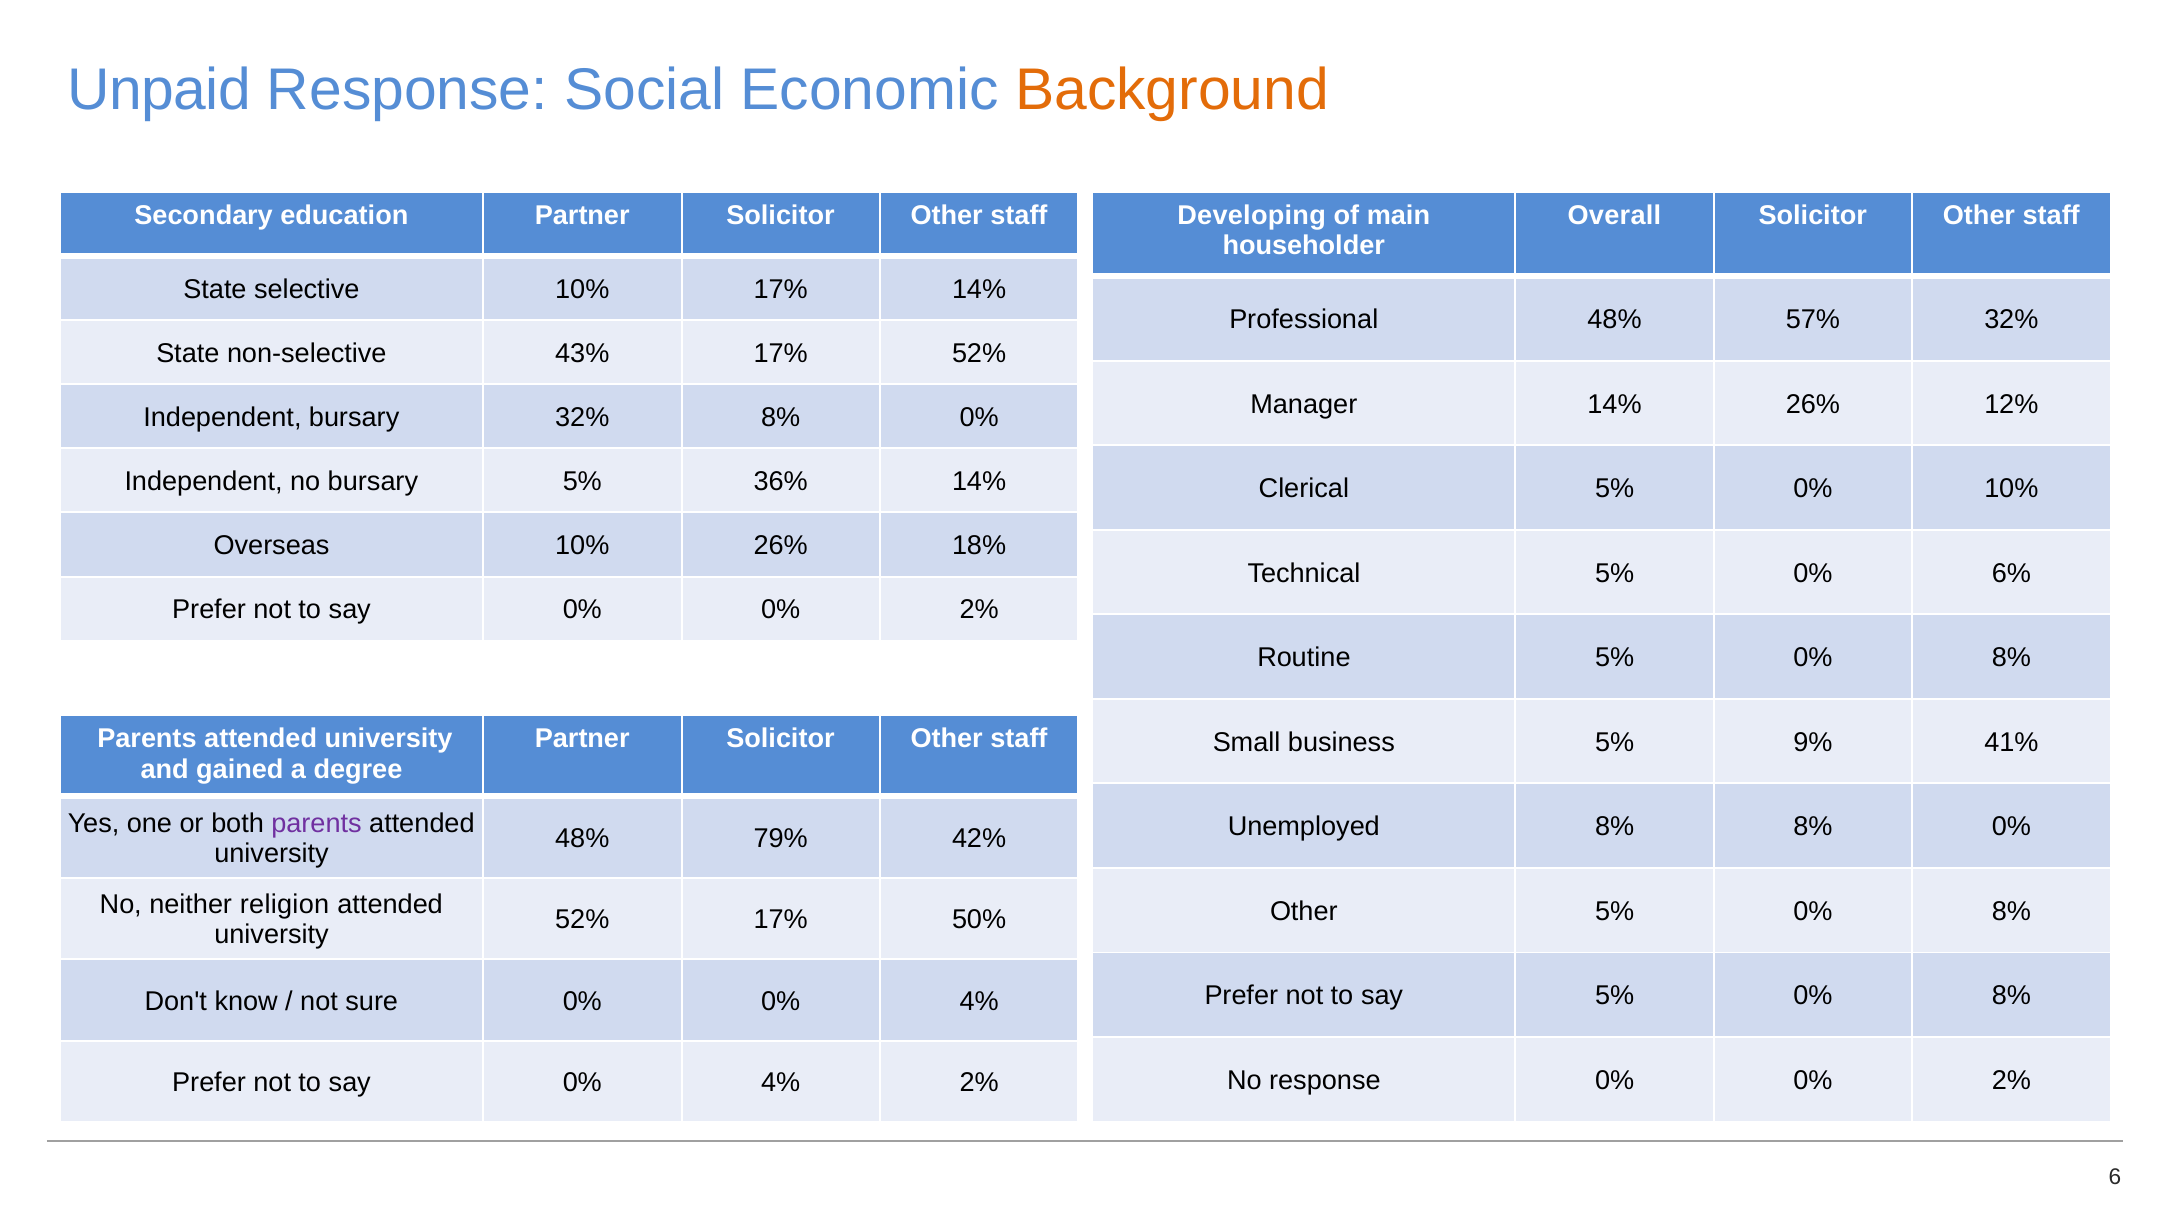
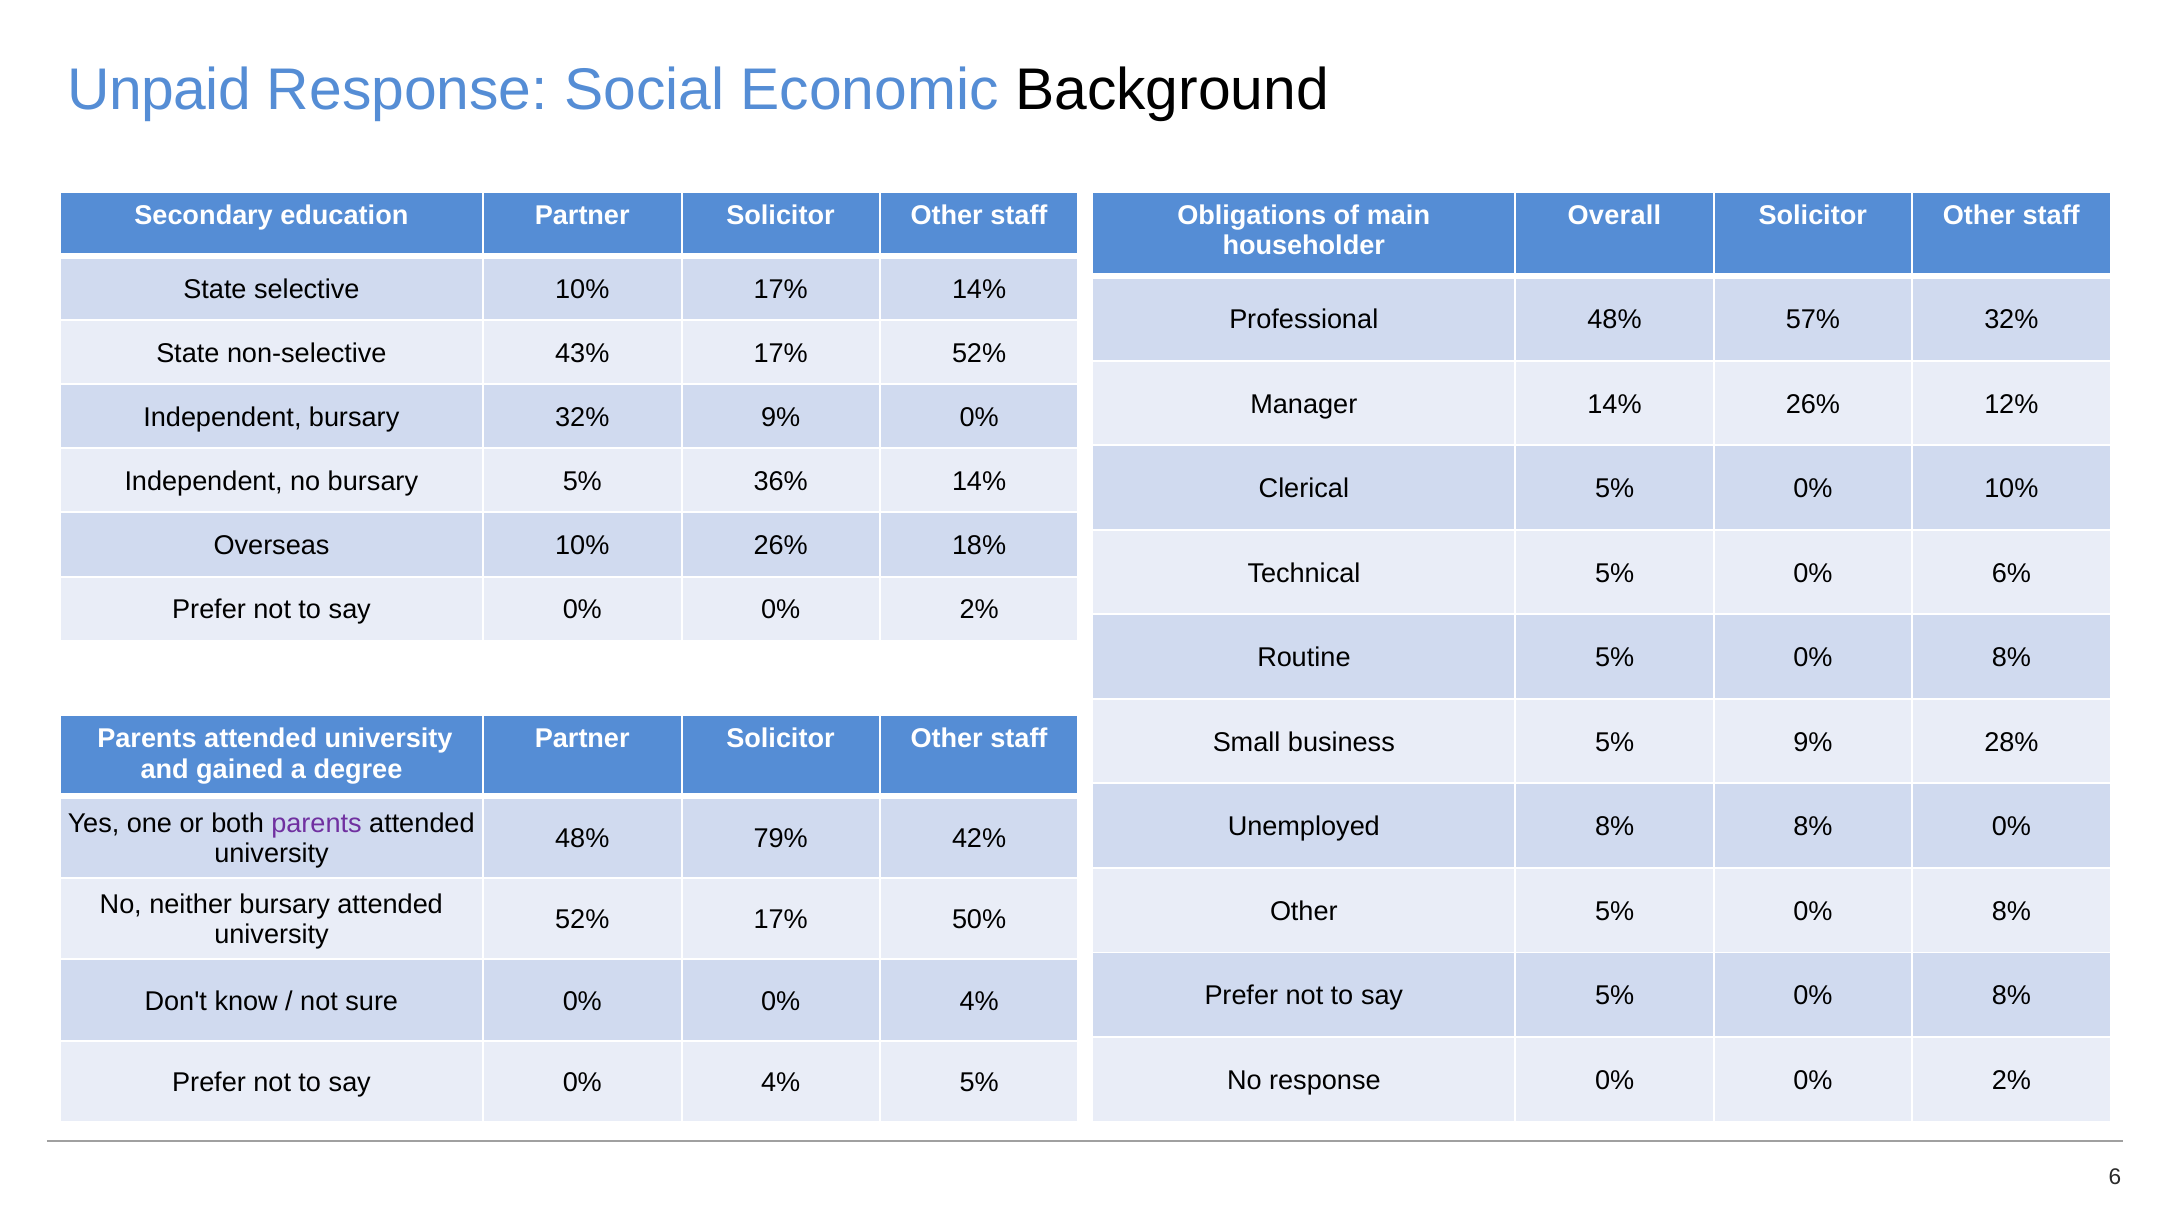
Background colour: orange -> black (1172, 90)
Developing: Developing -> Obligations (1252, 216)
32% 8%: 8% -> 9% (781, 417)
41%: 41% -> 28% (2011, 742)
neither religion: religion -> bursary (285, 905)
4% 2%: 2% -> 5% (979, 1083)
